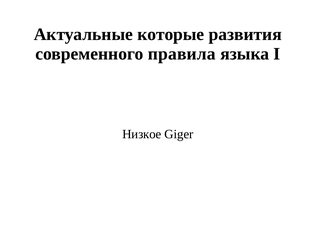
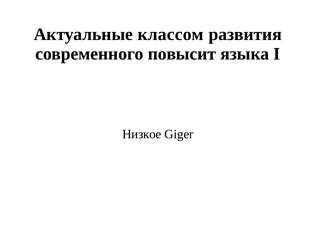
которые: которые -> классом (171, 34)
правила: правила -> повысит (182, 54)
